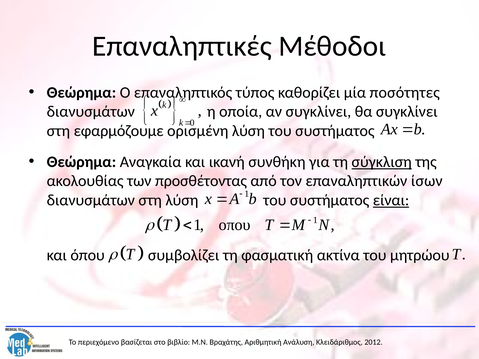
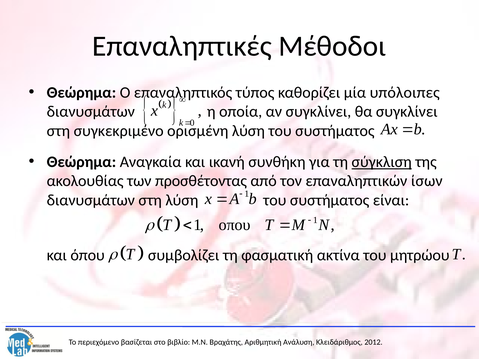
ποσότητες: ποσότητες -> υπόλοιπες (405, 93)
εφαρμόζουμε: εφαρμόζουμε -> συγκεκριμένο (119, 131)
είναι underline: present -> none (391, 200)
